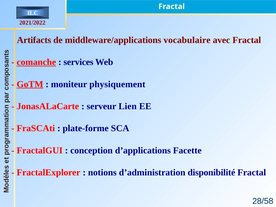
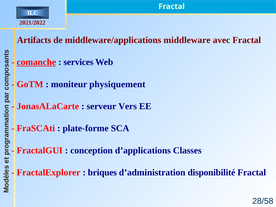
vocabulaire: vocabulaire -> middleware (187, 40)
GoTM underline: present -> none (30, 84)
Lien: Lien -> Vers (128, 106)
Facette: Facette -> Classes (187, 150)
notions: notions -> briques (102, 172)
